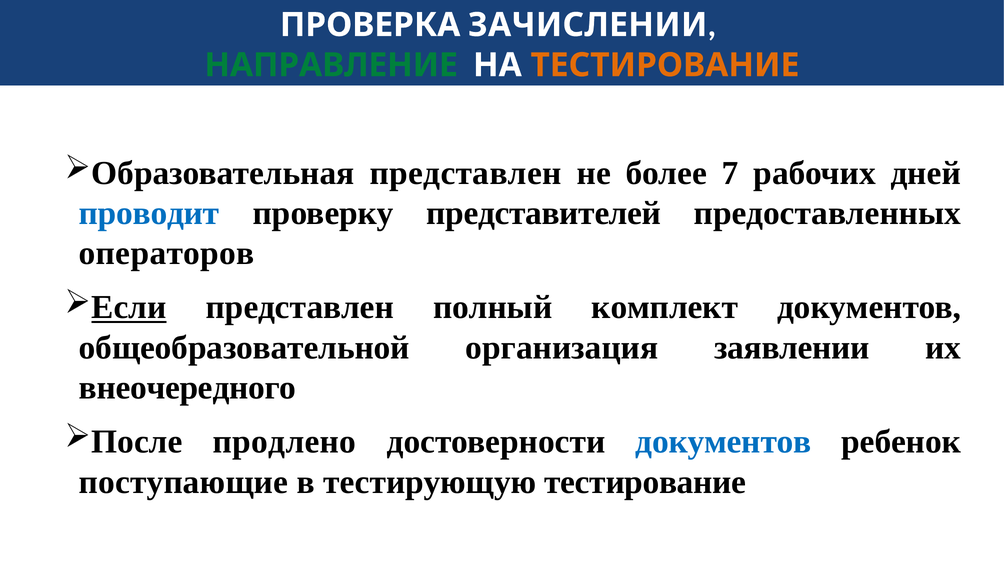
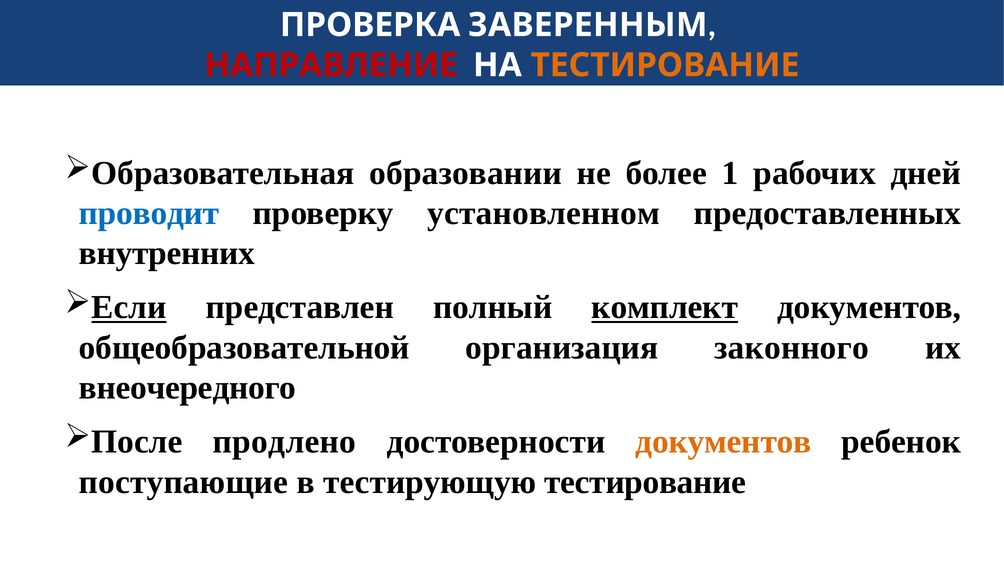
ЗАЧИСЛЕНИИ: ЗАЧИСЛЕНИИ -> ЗАВЕРЕННЫМ (588, 25)
НАПРАВЛЕНИЕ colour: green -> red (331, 65)
Образовательная представлен: представлен -> образовании (466, 173)
7: 7 -> 1 (730, 173)
представителей: представителей -> установленном (544, 213)
операторов: операторов -> внутренних (167, 253)
комплект underline: none -> present (665, 307)
заявлении: заявлении -> законного (792, 347)
документов colour: blue -> orange (723, 442)
